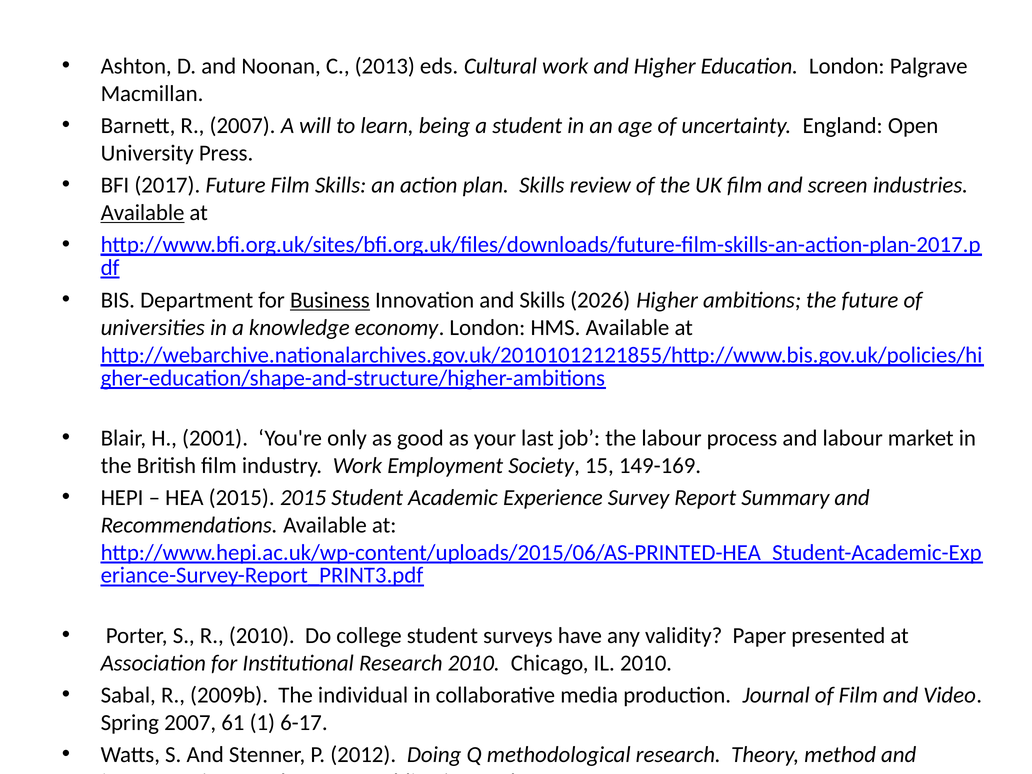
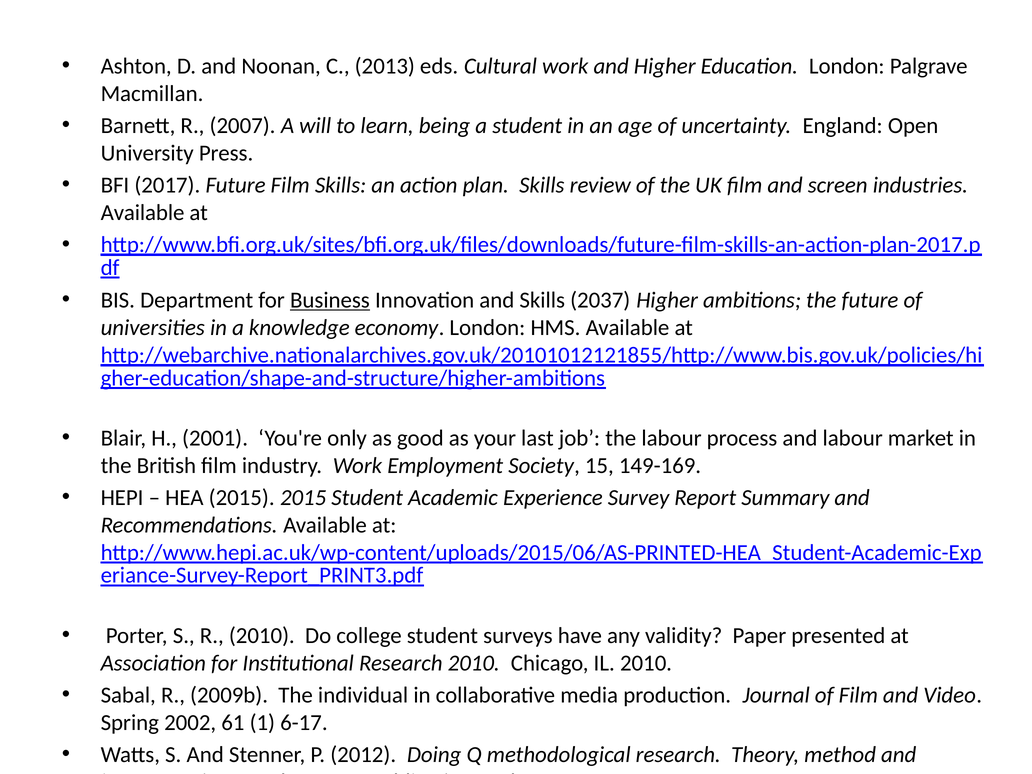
Available underline: present -> none (143, 213)
2026: 2026 -> 2037 (600, 300)
Spring 2007: 2007 -> 2002 (190, 723)
